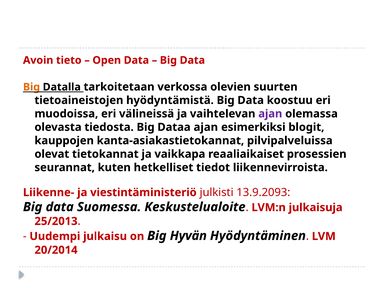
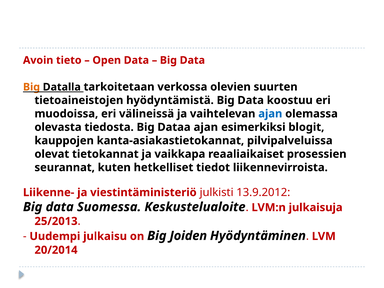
ajan colour: purple -> blue (270, 114)
13.9.2093: 13.9.2093 -> 13.9.2012 (263, 192)
Hyvän: Hyvän -> Joiden (188, 236)
